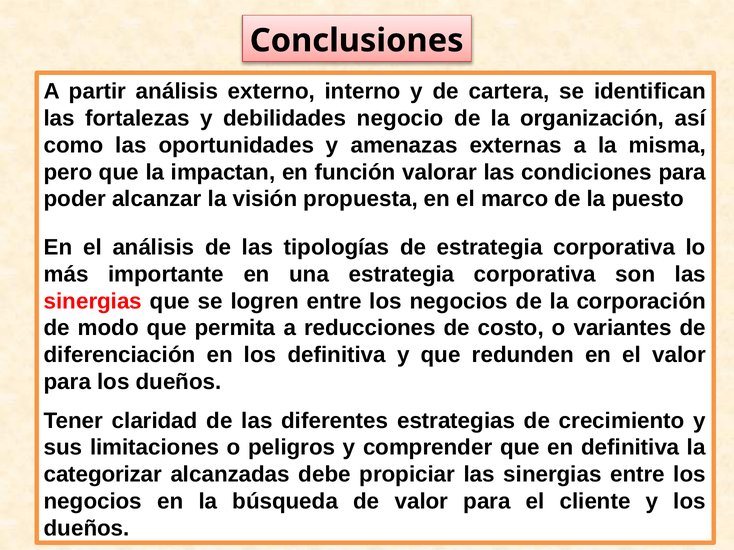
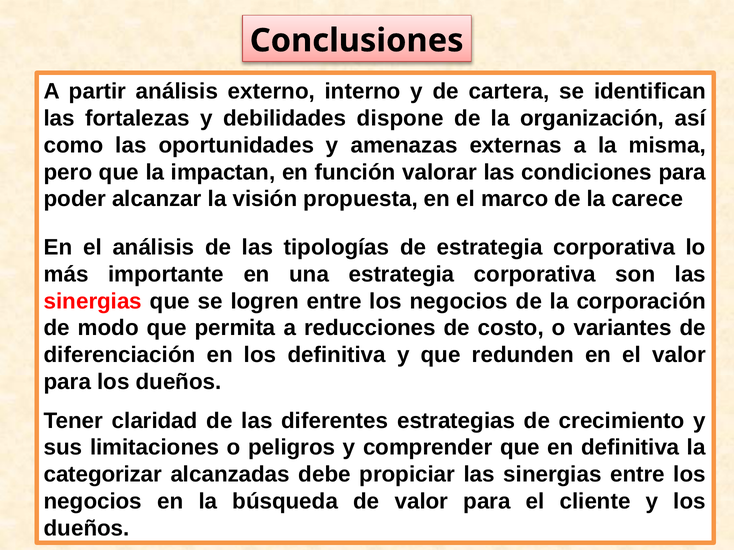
negocio: negocio -> dispone (400, 118)
puesto: puesto -> carece (647, 199)
